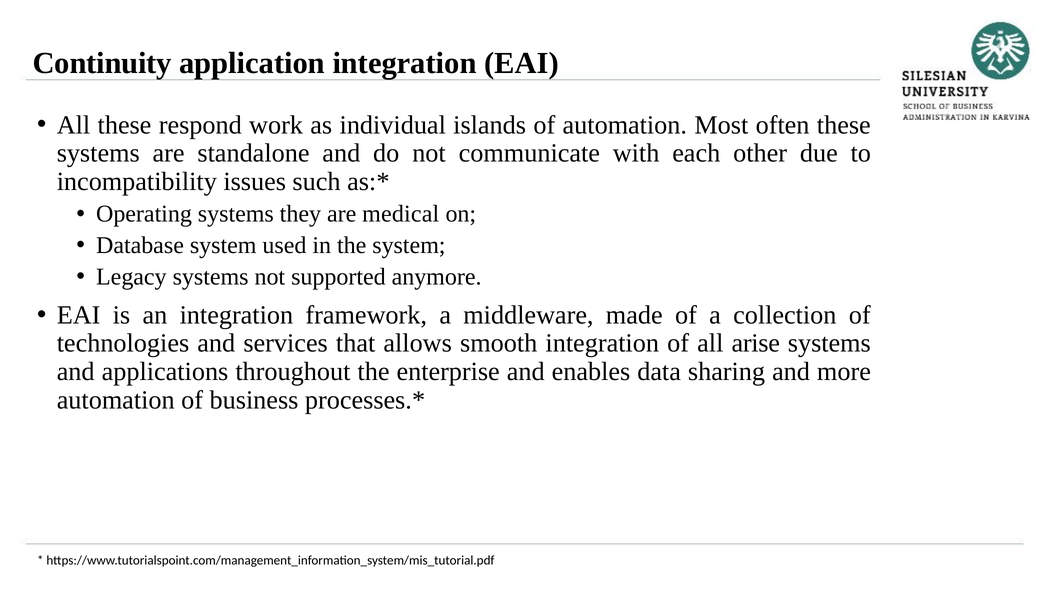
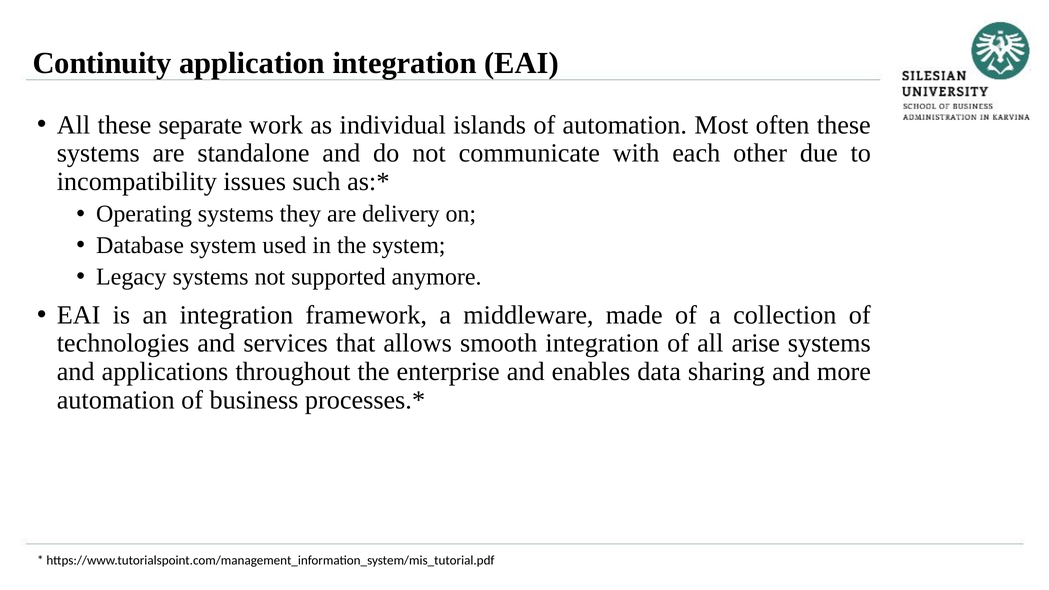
respond: respond -> separate (200, 125)
medical: medical -> delivery (401, 214)
